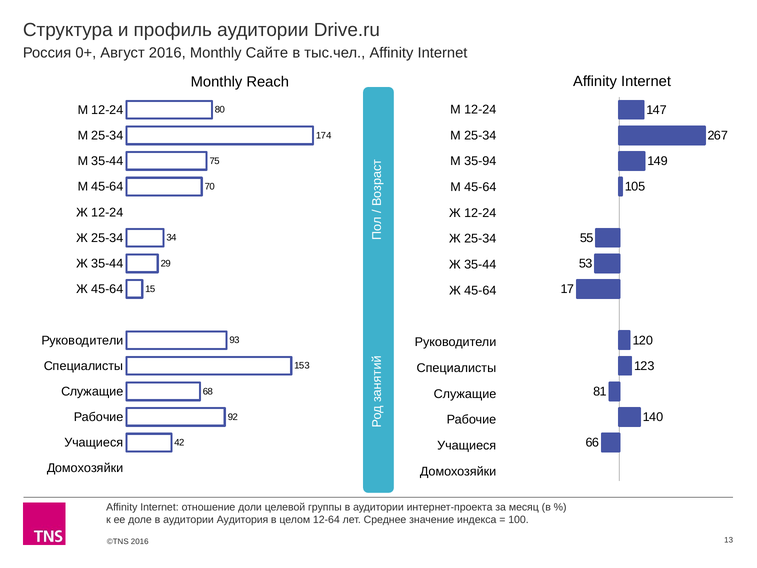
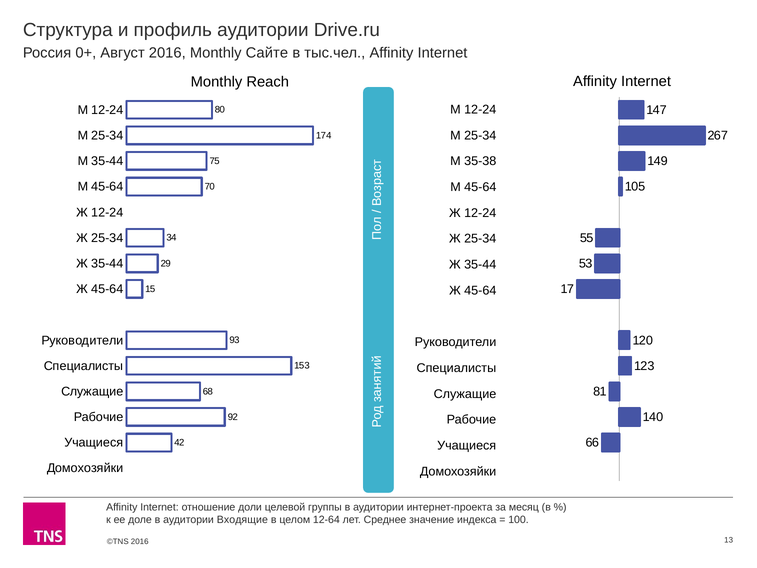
35-94: 35-94 -> 35-38 (480, 161)
Аудитория: Аудитория -> Входящие (242, 519)
